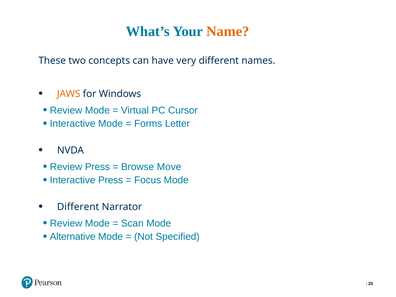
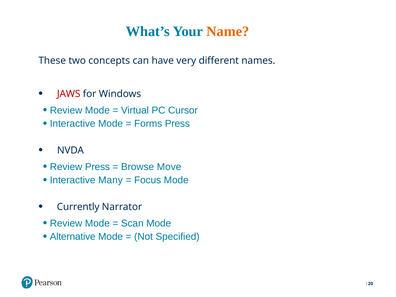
JAWS colour: orange -> red (69, 94)
Forms Letter: Letter -> Press (177, 124)
Interactive Press: Press -> Many (110, 180)
Different: Different -> Currently (78, 207)
